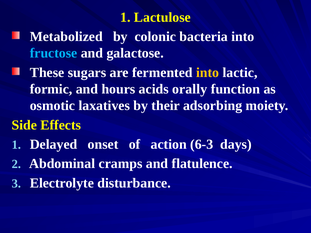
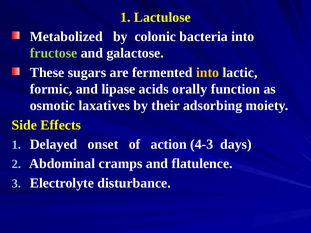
fructose colour: light blue -> light green (54, 53)
hours: hours -> lipase (118, 89)
6-3: 6-3 -> 4-3 (202, 144)
